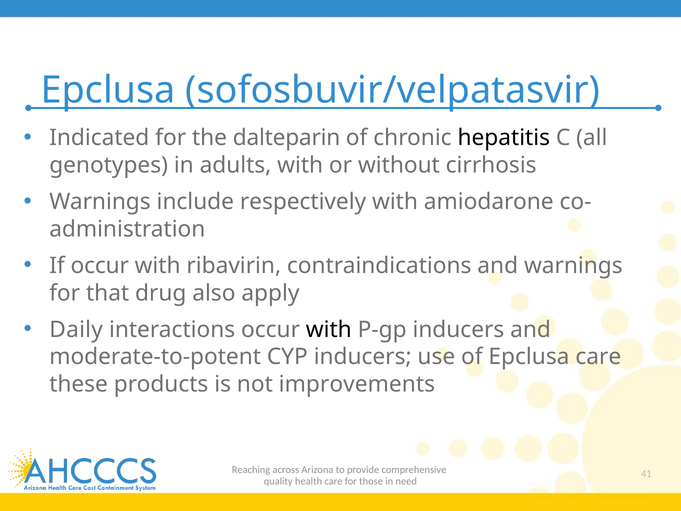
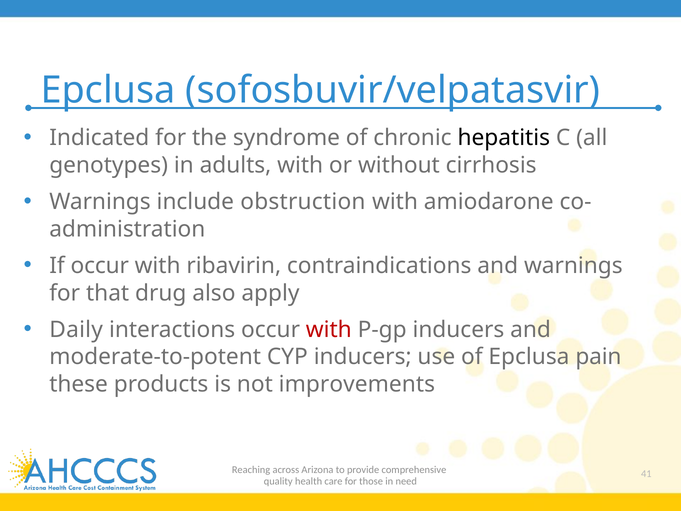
dalteparin: dalteparin -> syndrome (286, 138)
respectively: respectively -> obstruction (303, 202)
with colour: black -> red (329, 330)
Epclusa care: care -> pain (598, 357)
